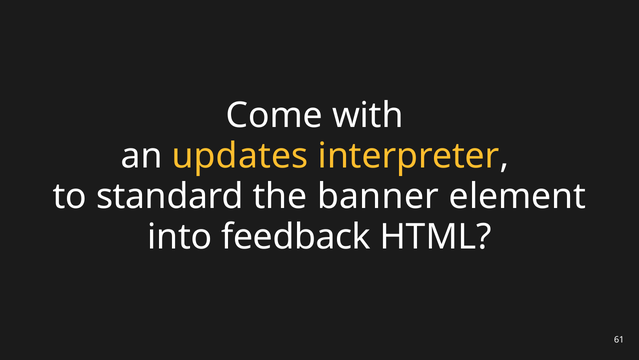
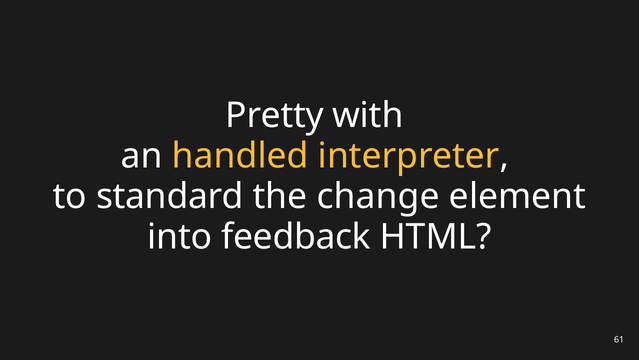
Come: Come -> Pretty (275, 116)
updates: updates -> handled (240, 156)
banner: banner -> change (378, 196)
